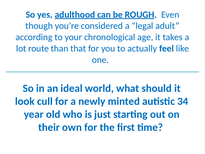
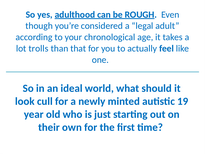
route: route -> trolls (38, 48)
34: 34 -> 19 (183, 101)
